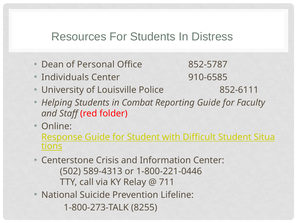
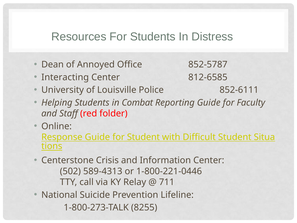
Personal: Personal -> Annoyed (96, 64)
Individuals: Individuals -> Interacting (65, 77)
910-6585: 910-6585 -> 812-6585 (208, 77)
